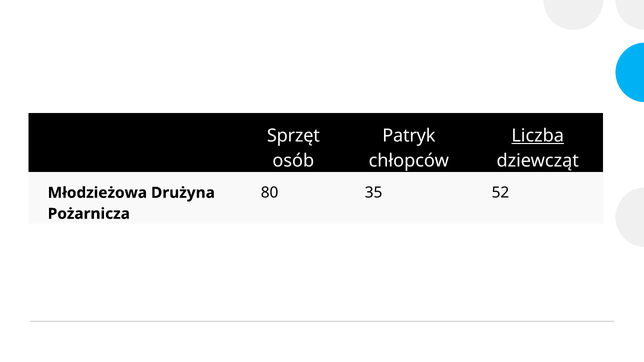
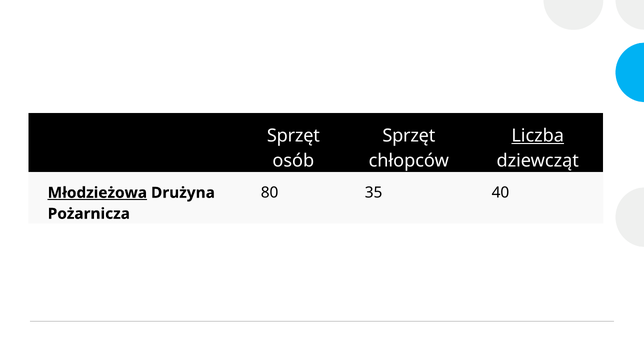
Patryk: Patryk -> Sprzęt (409, 136)
52: 52 -> 40 (500, 193)
Młodzieżowa underline: none -> present (97, 193)
